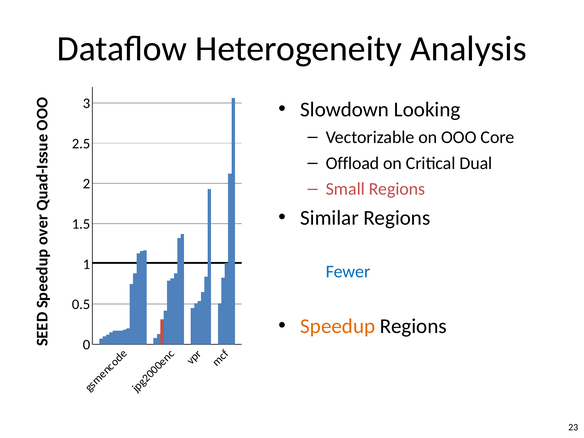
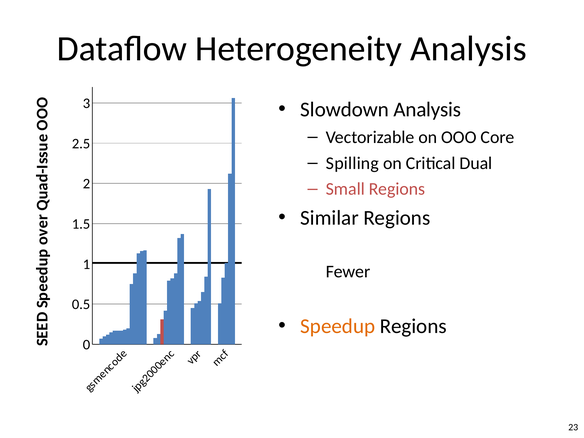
Slowdown Looking: Looking -> Analysis (427, 110)
Offload: Offload -> Spilling (352, 163)
Fewer colour: blue -> black (348, 272)
